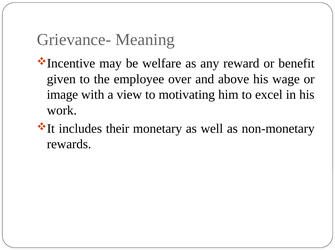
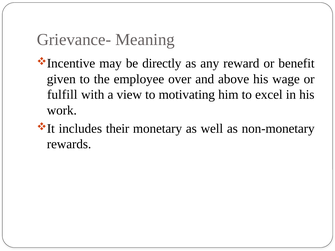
welfare: welfare -> directly (162, 63)
image: image -> fulfill (62, 95)
